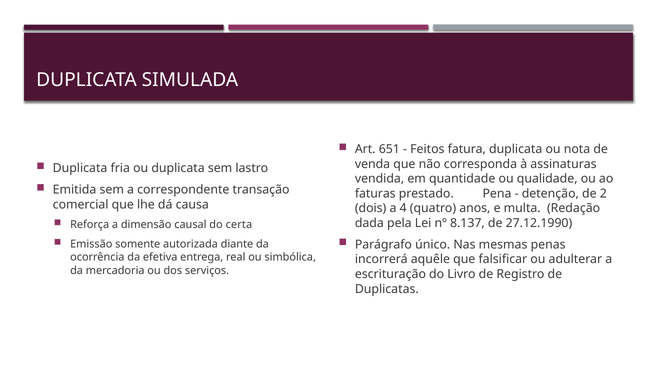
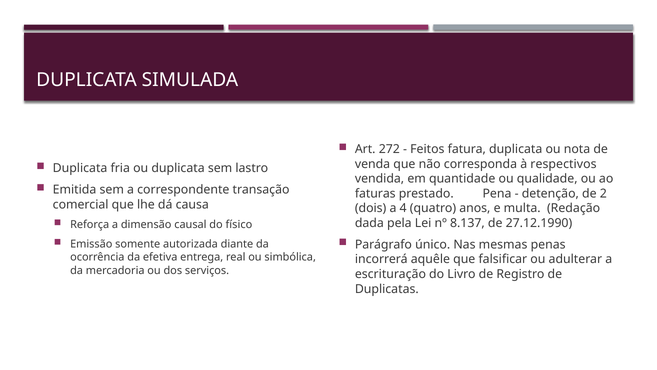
651: 651 -> 272 (389, 149)
assinaturas: assinaturas -> respectivos (563, 164)
certa: certa -> físico (239, 224)
